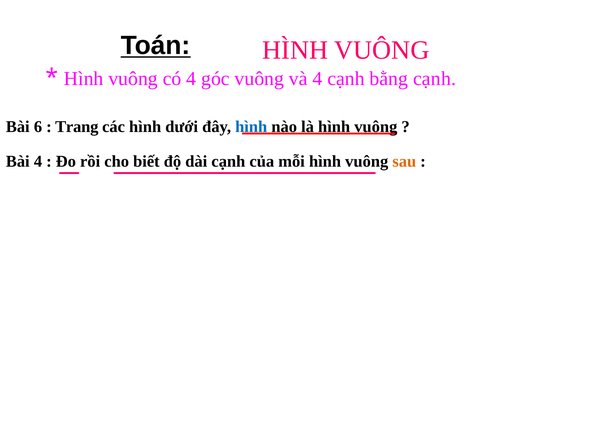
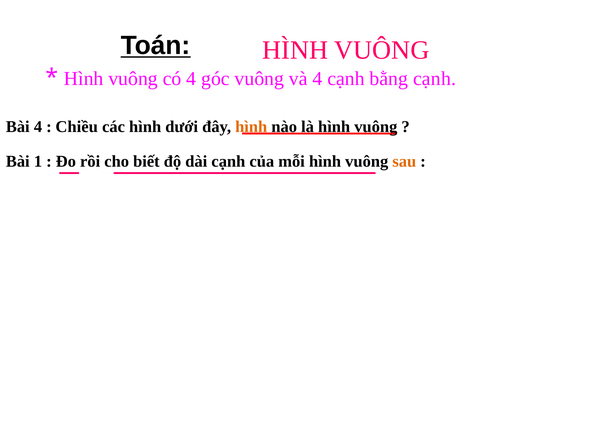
Bài 6: 6 -> 4 (38, 127)
Trang: Trang -> Chiều (77, 127)
hình colour: blue -> orange (251, 127)
Bài 4: 4 -> 1 (38, 161)
